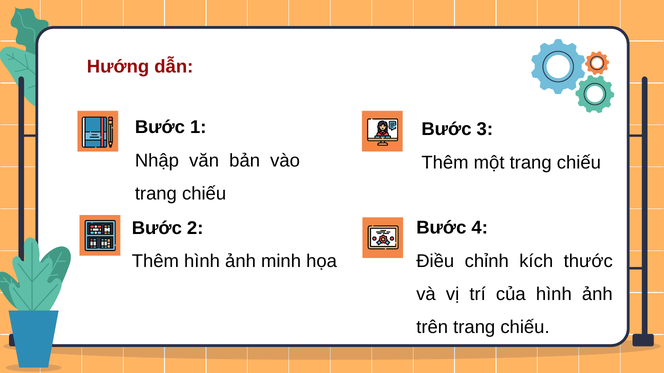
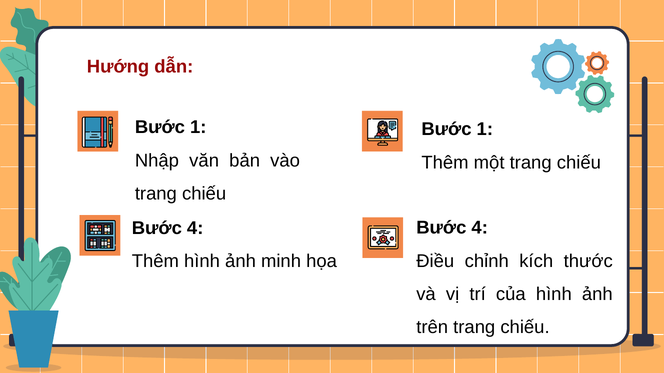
3: 3 -> 1 (485, 130)
2: 2 -> 4 (195, 228)
